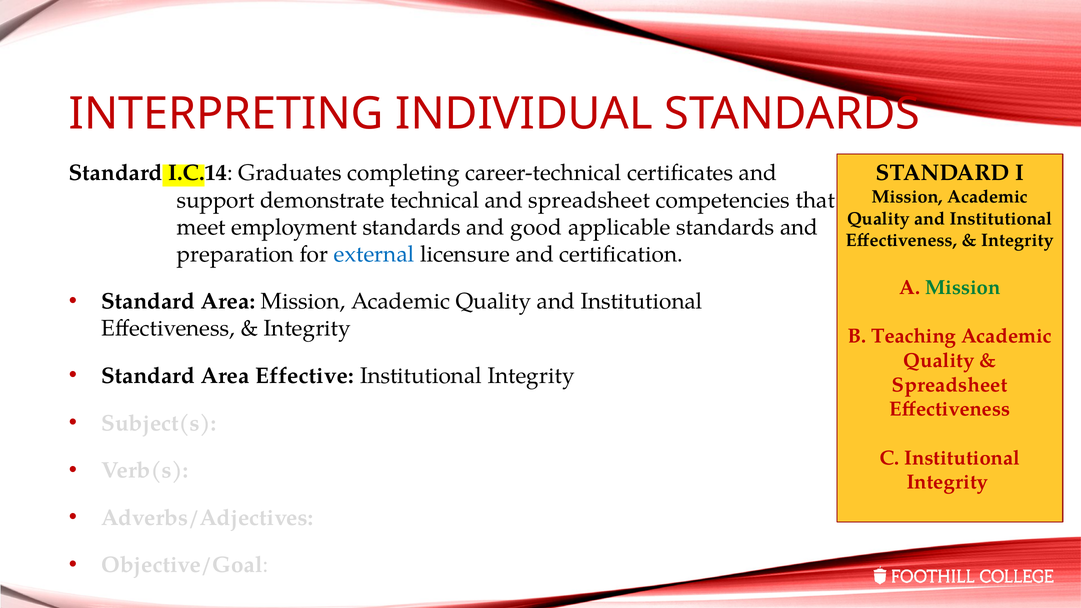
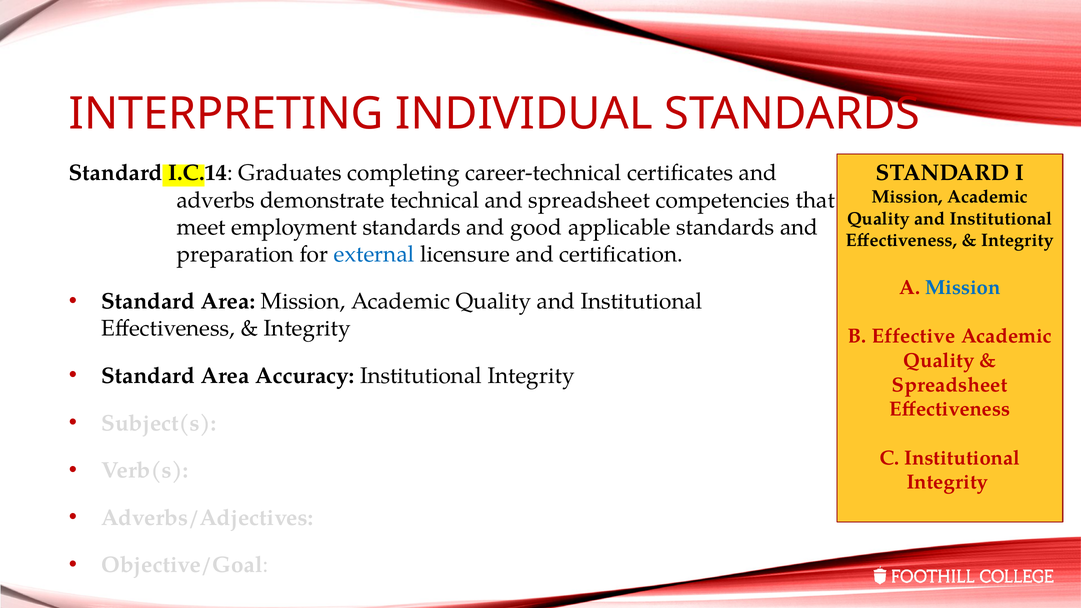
support: support -> adverbs (216, 200)
Mission colour: green -> blue (963, 288)
Teaching: Teaching -> Effective (914, 336)
Effective: Effective -> Accuracy (305, 376)
